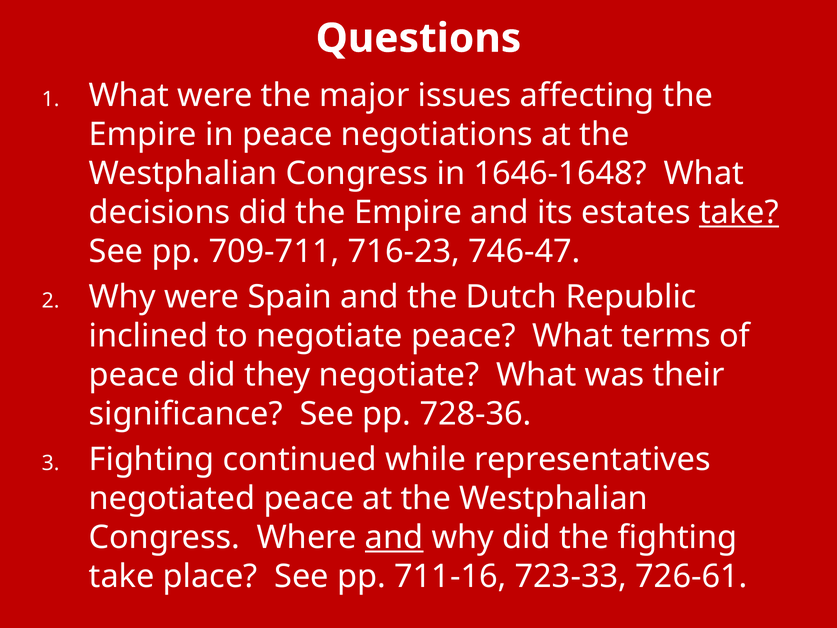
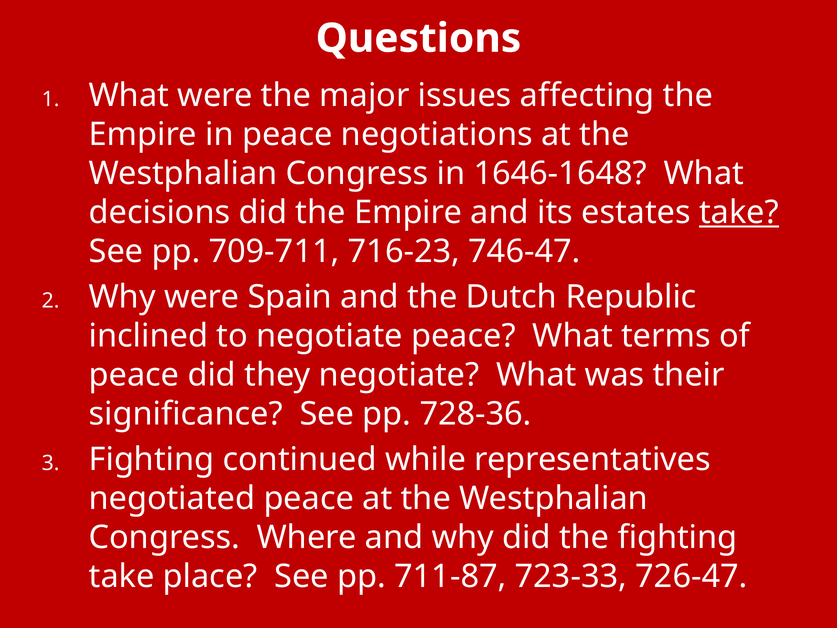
and underline: present -> none (394, 537)
711-16: 711-16 -> 711-87 (450, 576)
726-61: 726-61 -> 726-47 (691, 576)
